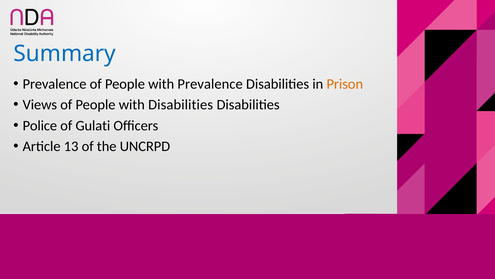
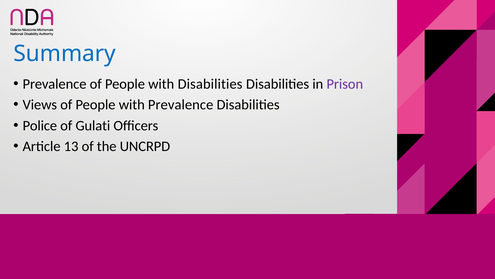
with Prevalence: Prevalence -> Disabilities (210, 84)
Prison colour: orange -> purple (345, 84)
with Disabilities: Disabilities -> Prevalence (181, 105)
